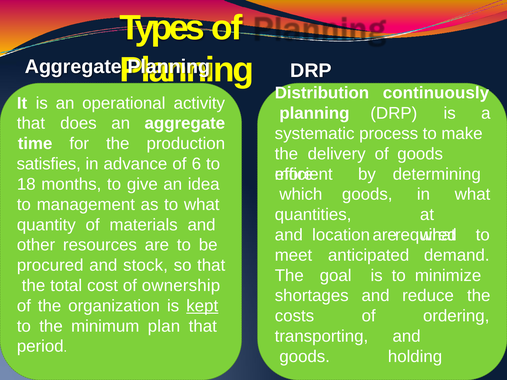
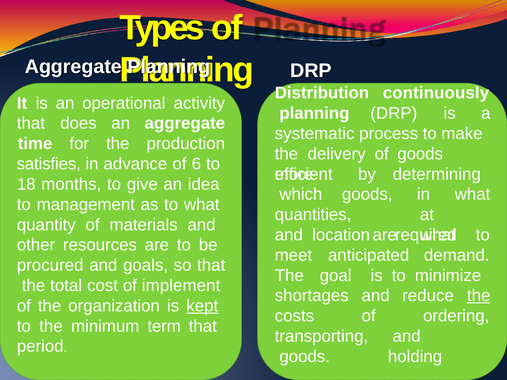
stock: stock -> goals (146, 265)
ownership: ownership -> implement (181, 286)
the underline: none -> present (479, 296)
plan: plan -> term (164, 326)
